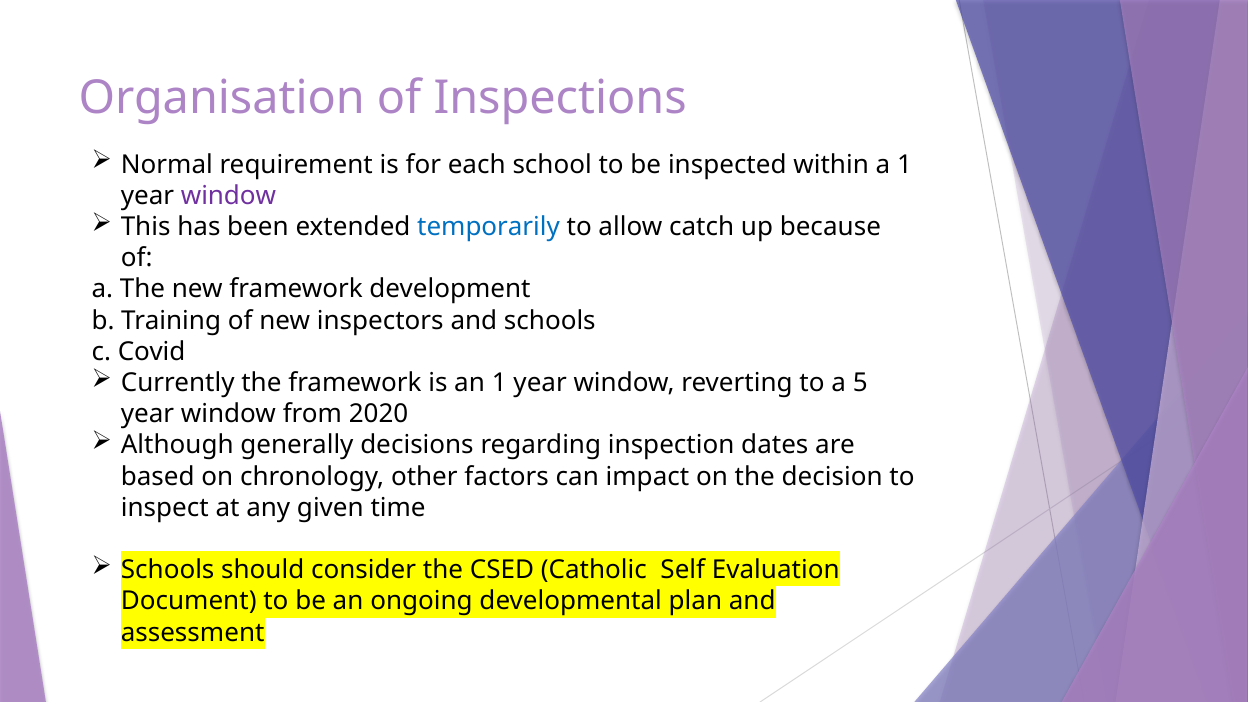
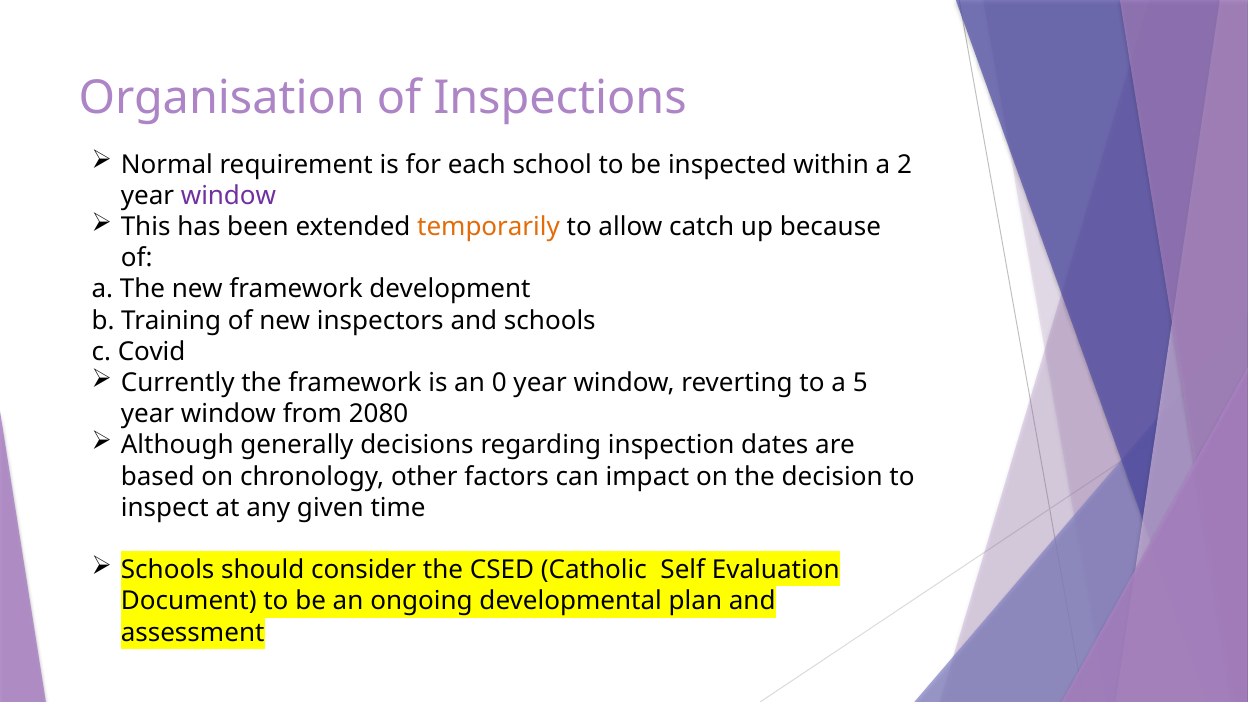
a 1: 1 -> 2 (904, 164)
temporarily colour: blue -> orange (489, 227)
an 1: 1 -> 0 (499, 383)
2020: 2020 -> 2080 (379, 414)
